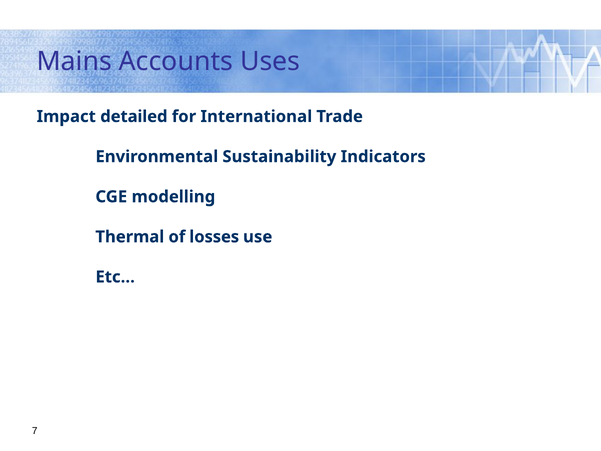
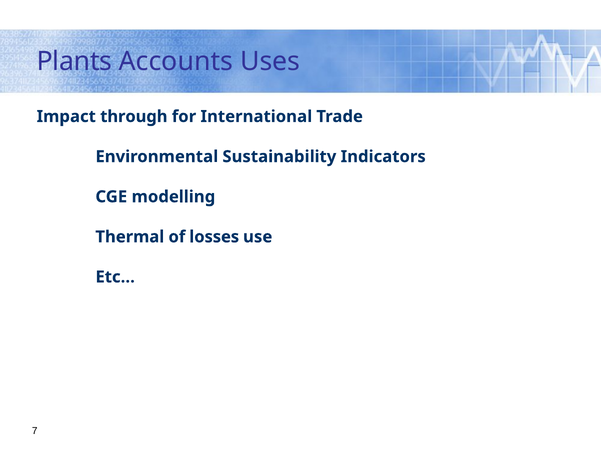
Mains: Mains -> Plants (74, 61)
detailed: detailed -> through (134, 116)
